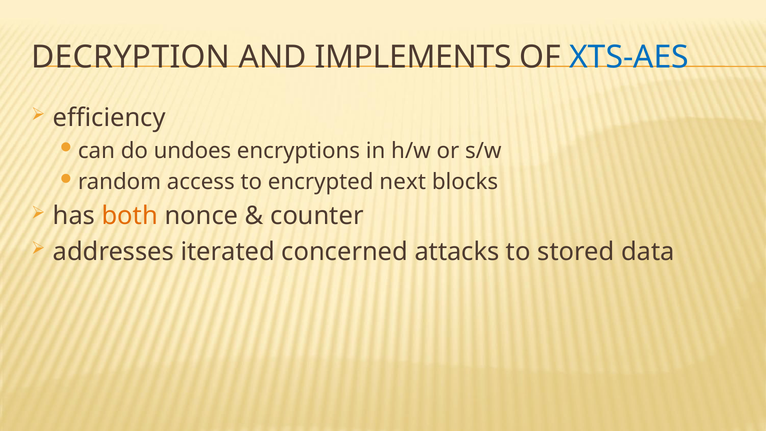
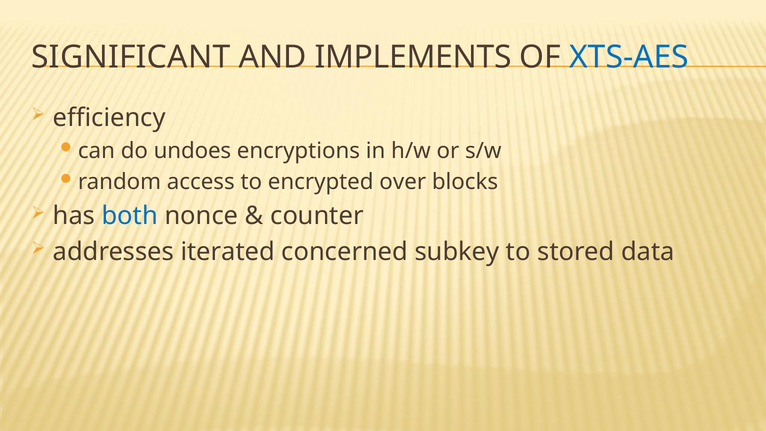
DECRYPTION: DECRYPTION -> SIGNIFICANT (131, 57)
next: next -> over (403, 182)
both colour: orange -> blue (130, 216)
attacks: attacks -> subkey (457, 252)
